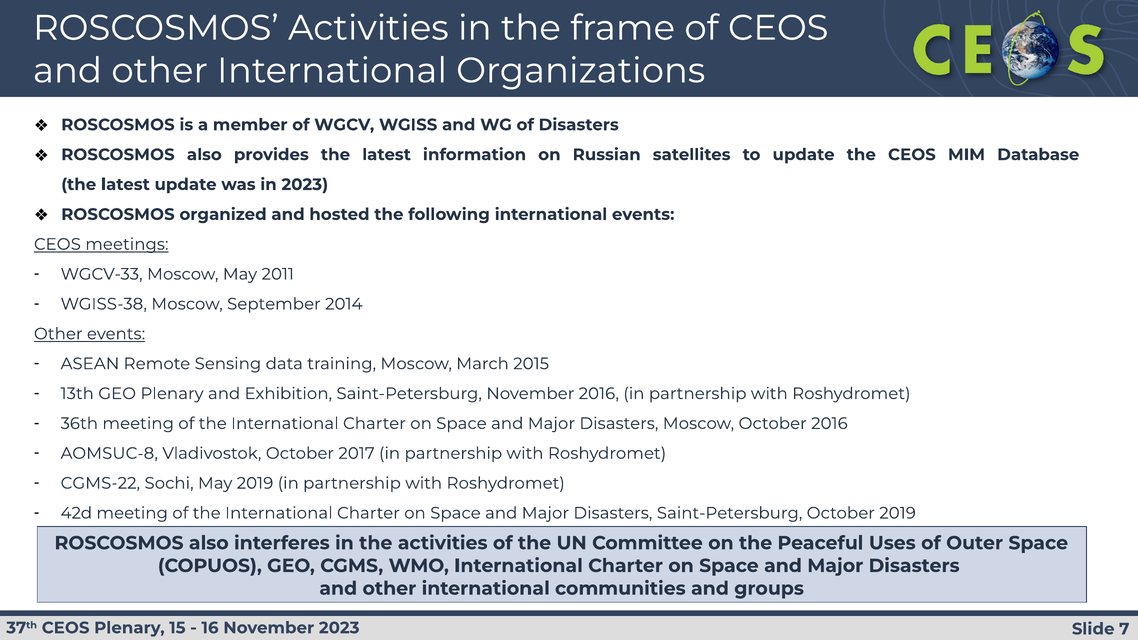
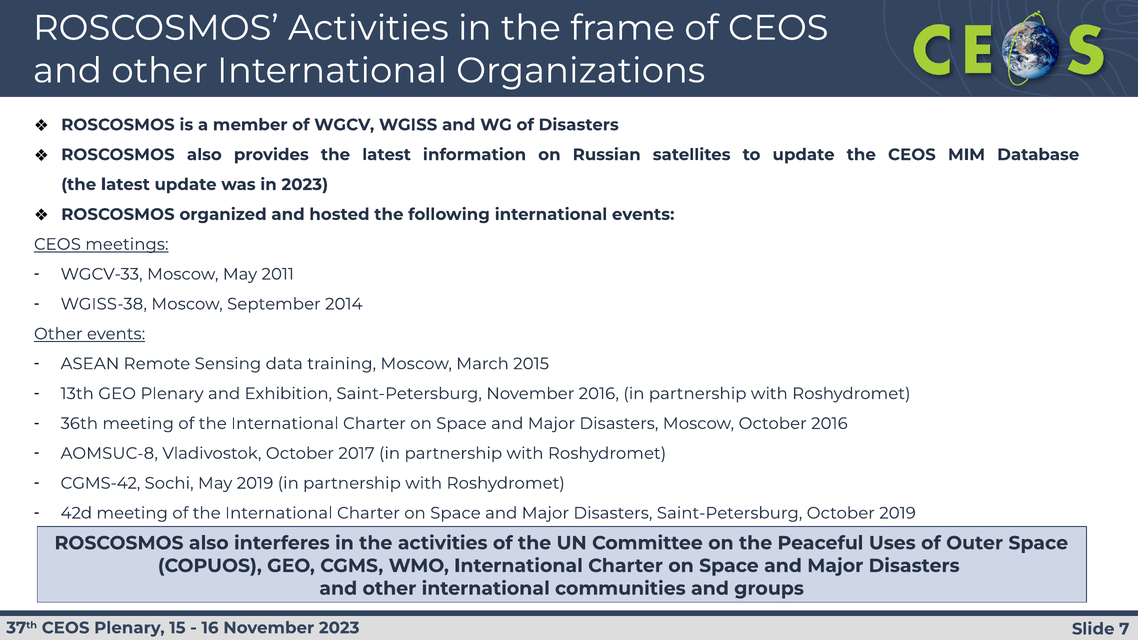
CGMS-22: CGMS-22 -> CGMS-42 (100, 483)
